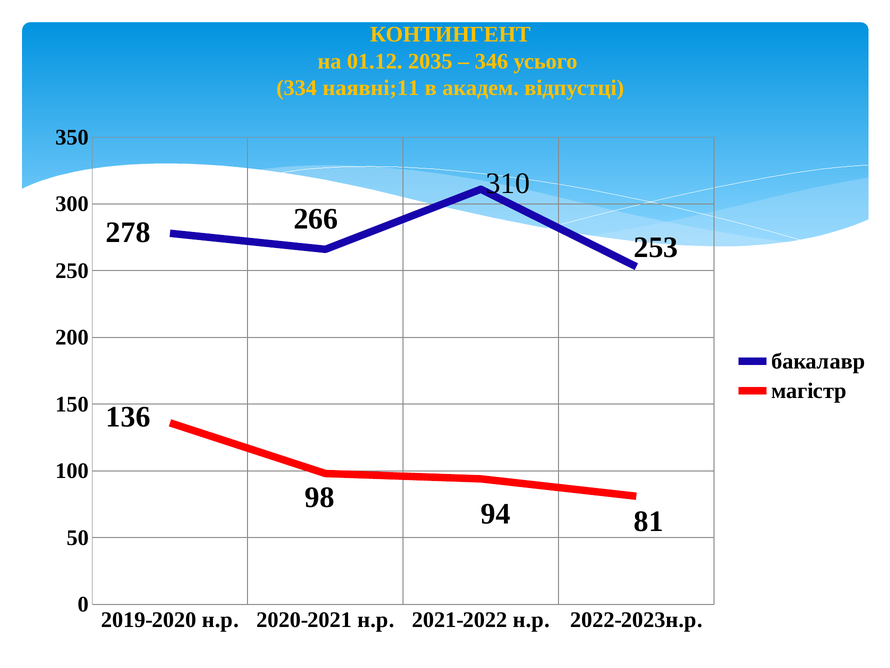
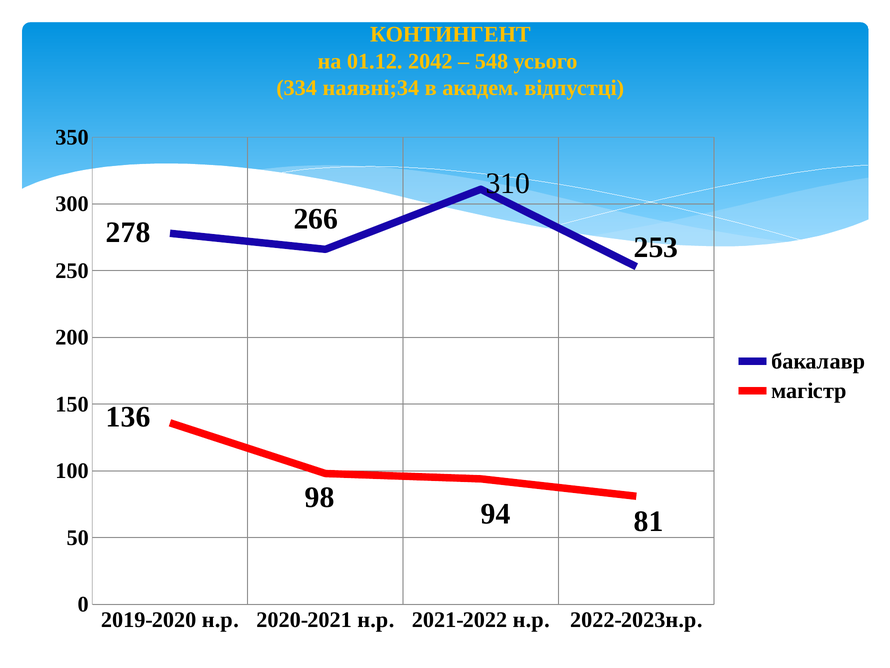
2035: 2035 -> 2042 (430, 61)
346: 346 -> 548 (491, 61)
наявні;11: наявні;11 -> наявні;34 (371, 88)
